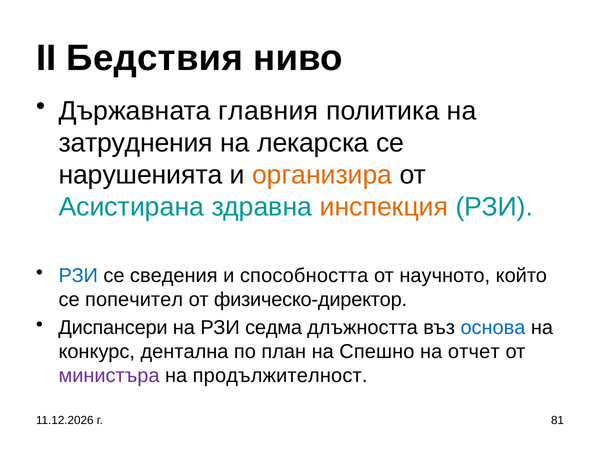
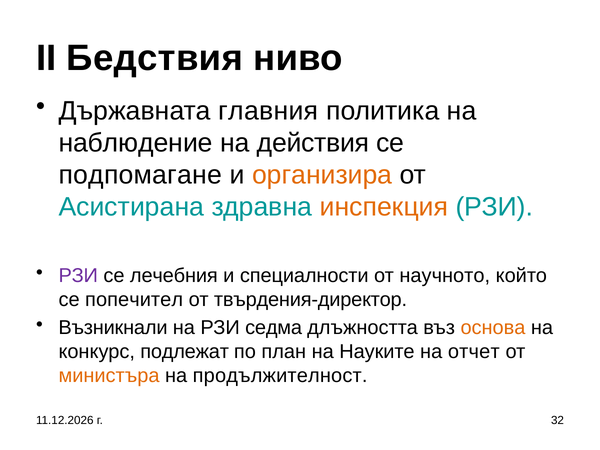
затруднения: затруднения -> наблюдение (136, 143)
лекарска: лекарска -> действия (313, 143)
нарушенията: нарушенията -> подпомагане (140, 175)
РЗИ colour: blue -> purple (78, 276)
сведения: сведения -> лечебния (174, 276)
способността: способността -> специалности (304, 276)
физическо-директор: физическо-директор -> твърдения-директор (311, 300)
Диспансери: Диспансери -> Възникнали (113, 328)
основа colour: blue -> orange (493, 328)
дентална: дентална -> подлежат (185, 352)
Спешно: Спешно -> Науките (377, 352)
министъра colour: purple -> orange (109, 376)
81: 81 -> 32 (557, 421)
